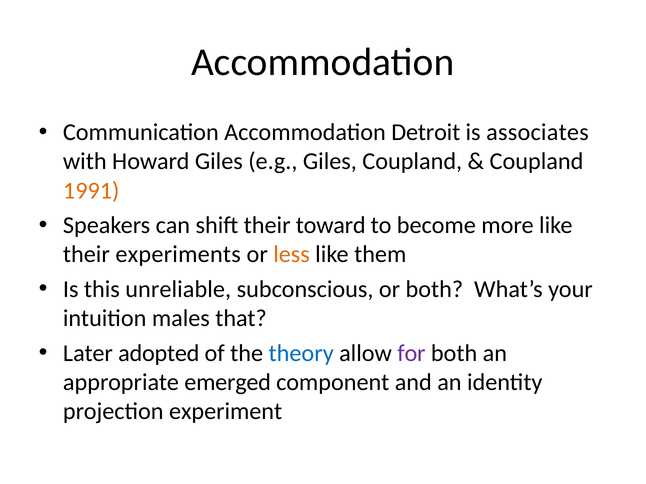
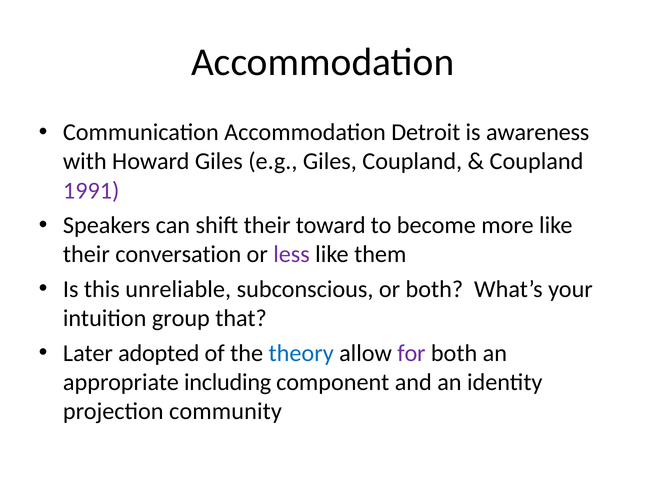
associates: associates -> awareness (538, 133)
1991 colour: orange -> purple (91, 191)
experiments: experiments -> conversation (178, 255)
less colour: orange -> purple (292, 255)
males: males -> group (181, 319)
emerged: emerged -> including (228, 383)
experiment: experiment -> community (225, 412)
